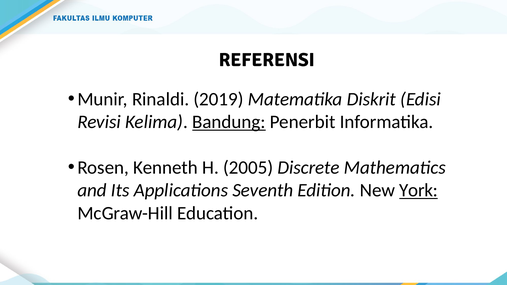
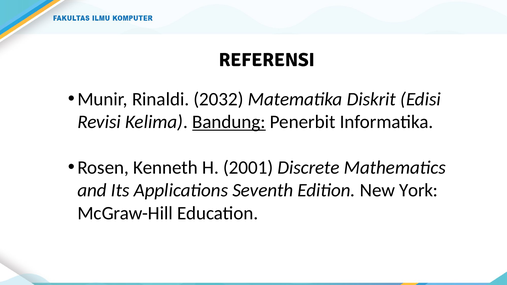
2019: 2019 -> 2032 (218, 99)
2005: 2005 -> 2001 (248, 168)
York underline: present -> none (419, 191)
